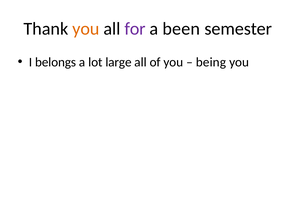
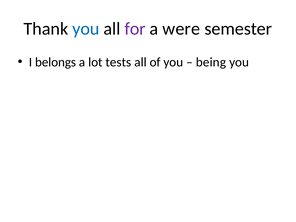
you colour: orange -> blue (86, 29)
been: been -> were (181, 29)
large: large -> tests (118, 62)
